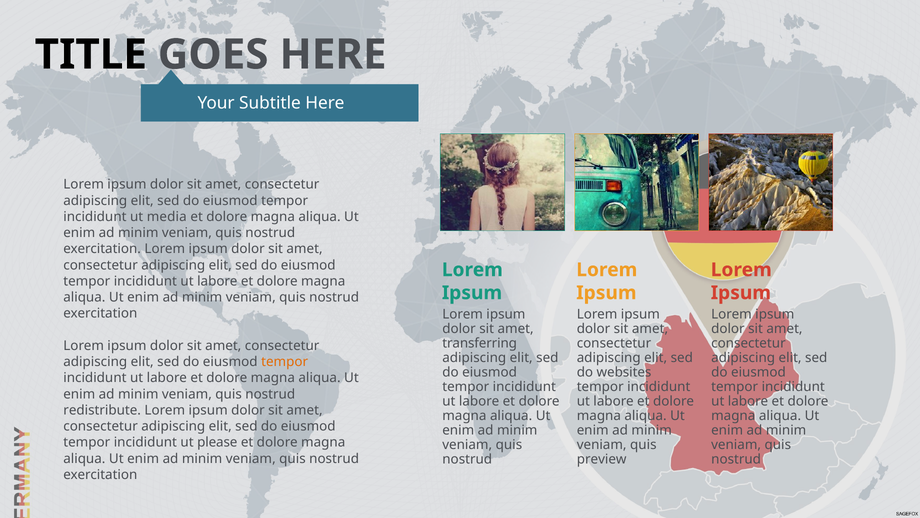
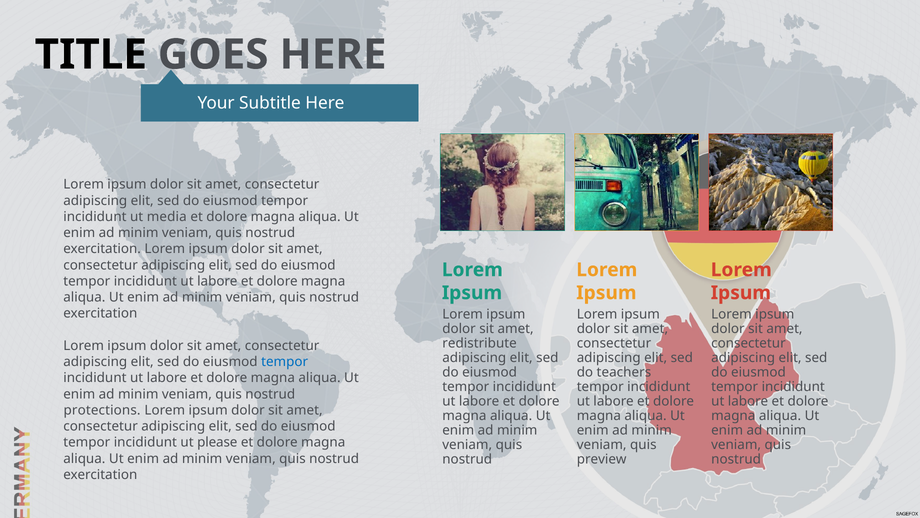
transferring: transferring -> redistribute (480, 343)
tempor colour: orange -> blue (285, 362)
websites: websites -> teachers (624, 372)
redistribute: redistribute -> protections (102, 410)
